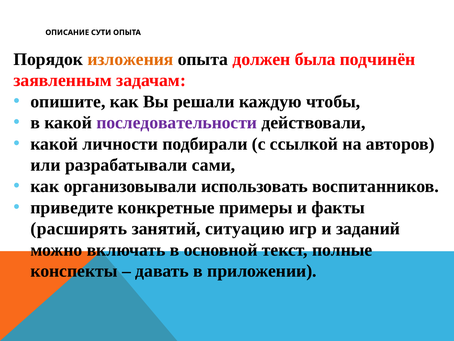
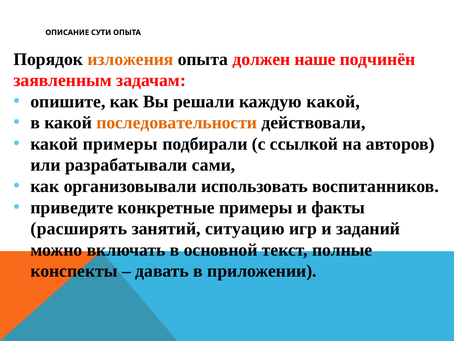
была: была -> наше (315, 59)
каждую чтобы: чтобы -> какой (333, 101)
последовательности colour: purple -> orange (177, 123)
какой личности: личности -> примеры (120, 144)
